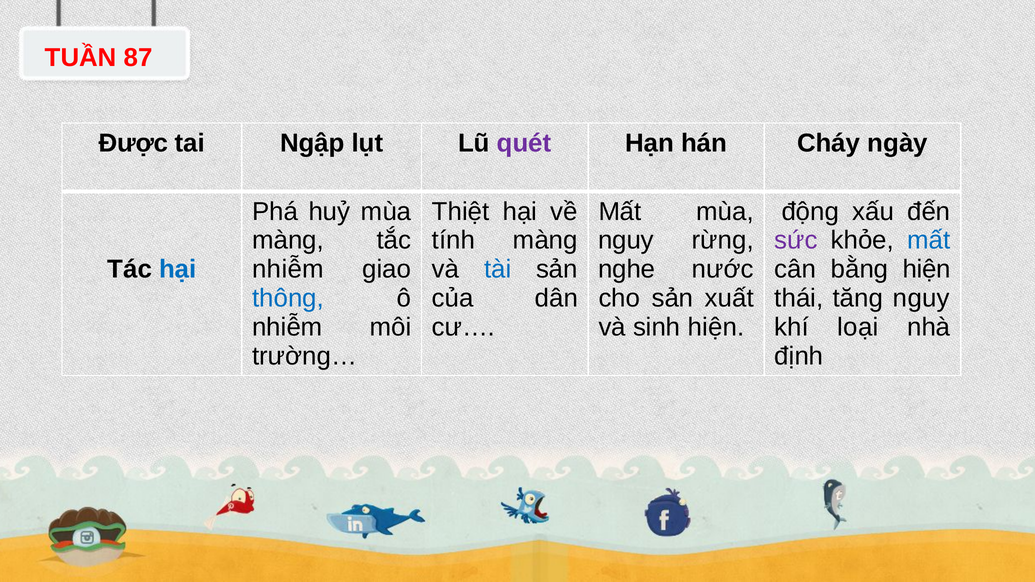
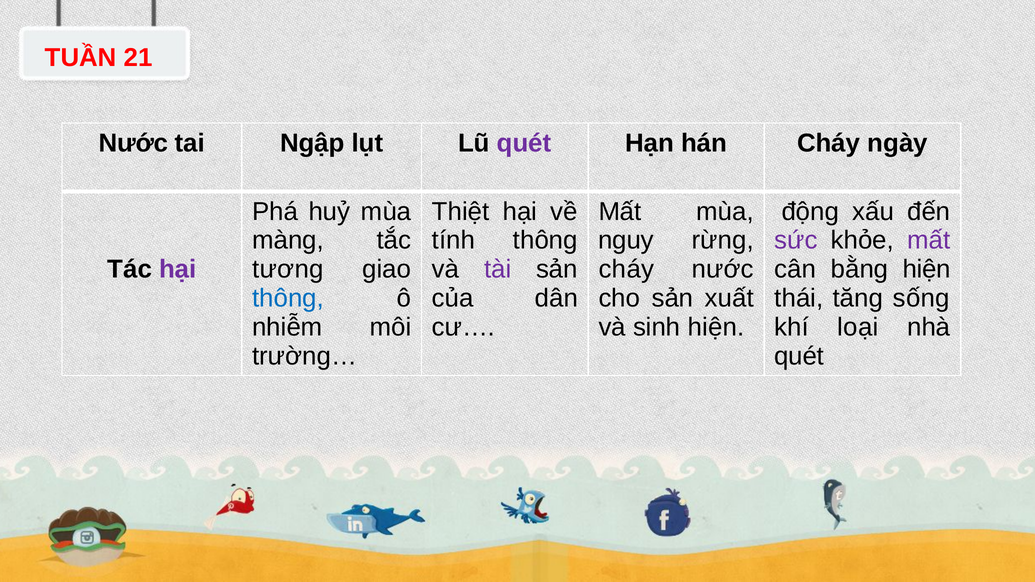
87: 87 -> 21 (138, 58)
Được: Được -> Nước (133, 143)
tính màng: màng -> thông (545, 241)
mất colour: blue -> purple (929, 241)
hại colour: blue -> purple (178, 269)
nhiễm: nhiễm -> tương (288, 269)
tài colour: blue -> purple (498, 269)
nghe: nghe -> cháy (626, 269)
tăng nguy: nguy -> sống (921, 298)
định: định -> quét (799, 356)
